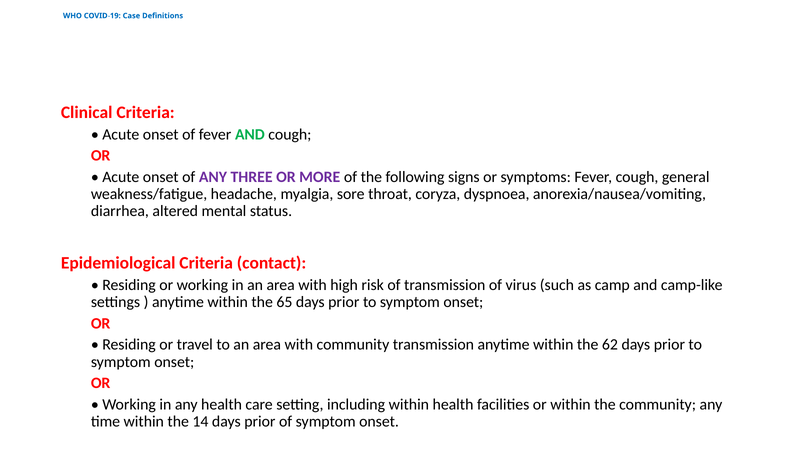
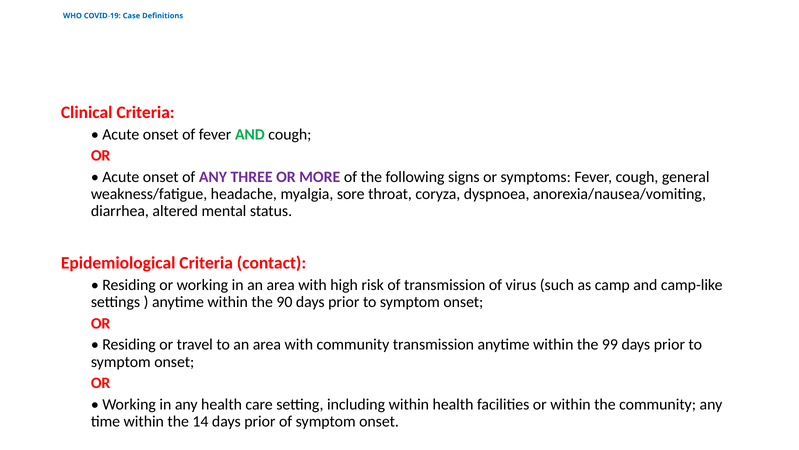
65: 65 -> 90 (284, 302)
62: 62 -> 99 (610, 344)
